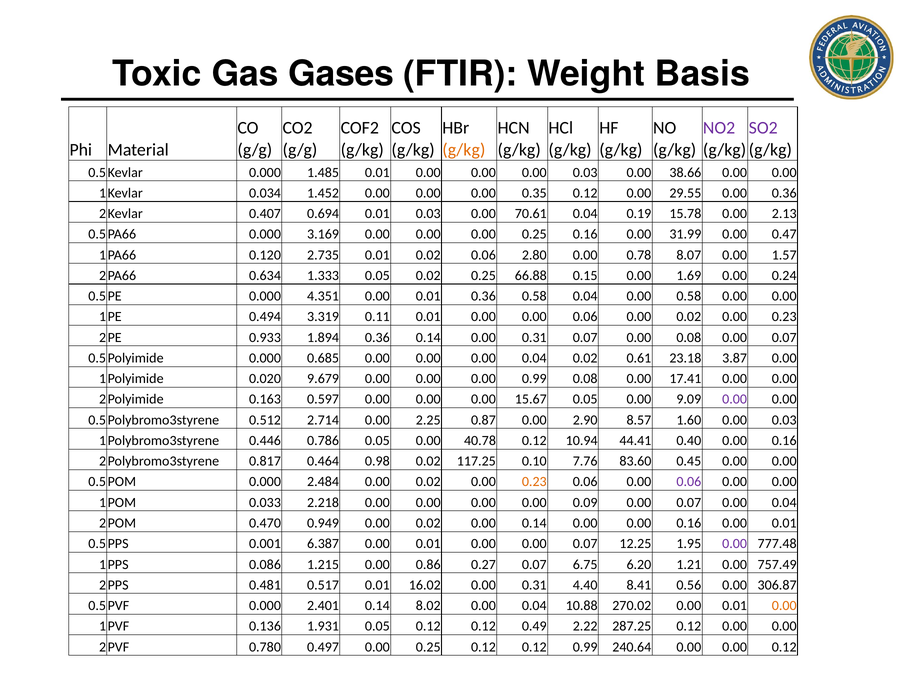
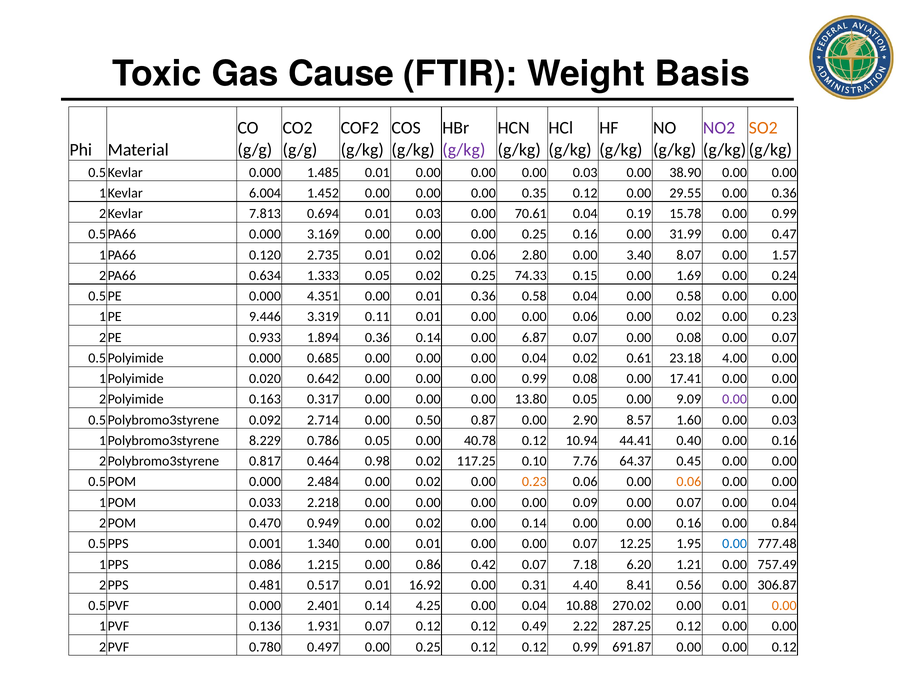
Gases: Gases -> Cause (341, 74)
SO2 colour: purple -> orange (763, 128)
g/kg colour: orange -> purple (464, 150)
38.66: 38.66 -> 38.90 (685, 172)
0.034: 0.034 -> 6.004 (265, 193)
0.407: 0.407 -> 7.813 (265, 214)
15.78 0.00 2.13: 2.13 -> 0.99 (784, 214)
0.78: 0.78 -> 3.40 (639, 255)
66.88: 66.88 -> 74.33 (531, 276)
0.494: 0.494 -> 9.446 (265, 317)
0.14 0.00 0.31: 0.31 -> 6.87 (534, 337)
3.87: 3.87 -> 4.00 (735, 358)
9.679: 9.679 -> 0.642 (323, 379)
0.597: 0.597 -> 0.317 (323, 399)
15.67: 15.67 -> 13.80 (531, 399)
0.512: 0.512 -> 0.092 (265, 420)
2.25: 2.25 -> 0.50 (428, 420)
0.446: 0.446 -> 8.229 (265, 441)
83.60: 83.60 -> 64.37 (635, 461)
0.06 colour: purple -> orange (689, 482)
0.16 0.00 0.01: 0.01 -> 0.84 (784, 523)
6.387: 6.387 -> 1.340 (323, 544)
0.00 colour: purple -> blue (735, 544)
0.27: 0.27 -> 0.42 (483, 564)
6.75: 6.75 -> 7.18 (585, 564)
16.02: 16.02 -> 16.92 (425, 585)
8.02: 8.02 -> 4.25 (428, 606)
1.931 0.05: 0.05 -> 0.07 (377, 626)
240.64: 240.64 -> 691.87 (632, 647)
